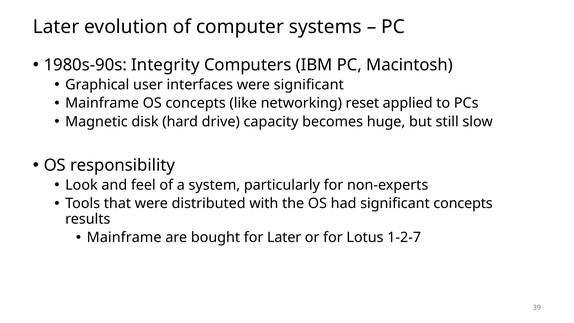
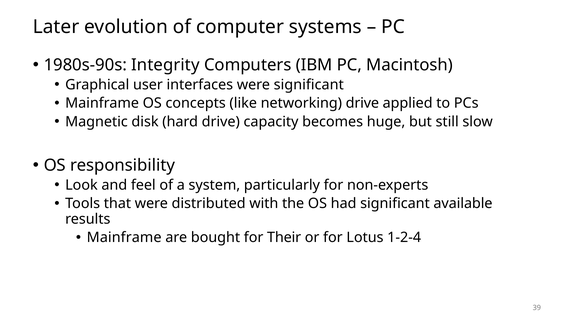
networking reset: reset -> drive (362, 103)
significant concepts: concepts -> available (463, 203)
for Later: Later -> Their (284, 237)
1-2-7: 1-2-7 -> 1-2-4 (404, 237)
